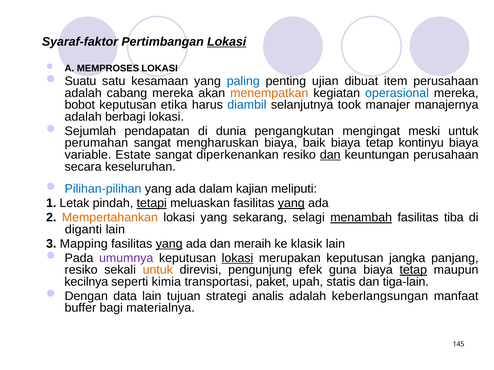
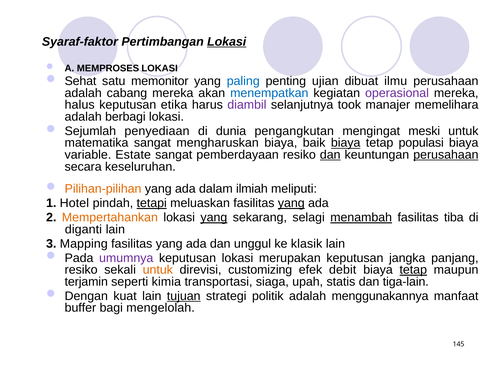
Suatu: Suatu -> Sehat (80, 81)
kesamaan: kesamaan -> memonitor (160, 81)
item: item -> ilmu (396, 81)
menempatkan colour: orange -> blue (269, 93)
operasional colour: blue -> purple (397, 93)
bobot: bobot -> halus (80, 105)
diambil colour: blue -> purple (247, 105)
manajernya: manajernya -> memelihara (447, 105)
pendapatan: pendapatan -> penyediaan (157, 131)
perumahan: perumahan -> matematika (97, 143)
biaya underline: none -> present (346, 143)
kontinyu: kontinyu -> populasi (421, 143)
diperkenankan: diperkenankan -> pemberdayaan (238, 155)
perusahaan underline: none -> present (446, 155)
Pilihan-pilihan colour: blue -> orange (103, 189)
kajian: kajian -> ilmiah (252, 189)
Letak: Letak -> Hotel (74, 203)
yang underline: none -> present (214, 218)
yang underline: present -> none (169, 244)
meraih: meraih -> unggul (253, 244)
lokasi underline: present -> none (238, 258)
pengunjung: pengunjung -> customizing (260, 270)
guna: guna -> debit (343, 270)
kecilnya: kecilnya -> terjamin (86, 282)
paket: paket -> siaga (272, 282)
data: data -> kuat (125, 296)
tujuan underline: none -> present (184, 296)
analis: analis -> politik (268, 296)
keberlangsungan: keberlangsungan -> menggunakannya (380, 296)
materialnya: materialnya -> mengelolah (161, 308)
